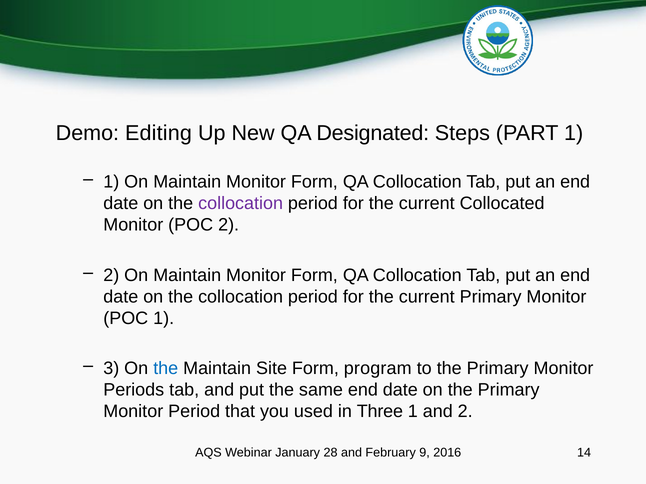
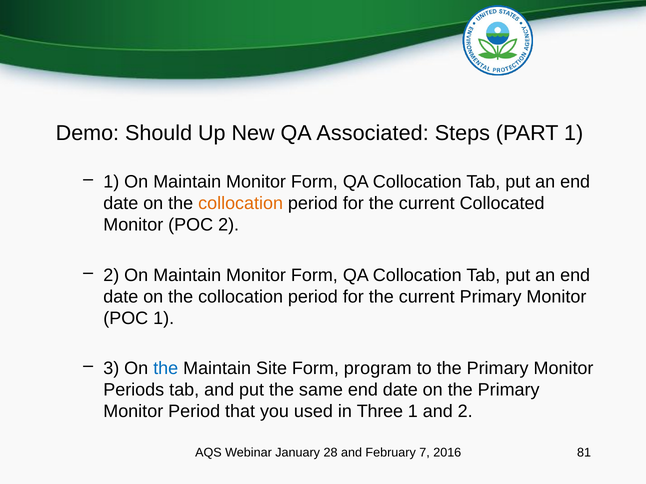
Editing: Editing -> Should (159, 133)
Designated: Designated -> Associated (373, 133)
collocation colour: purple -> orange (241, 204)
9: 9 -> 7 (425, 453)
14: 14 -> 81 (584, 453)
